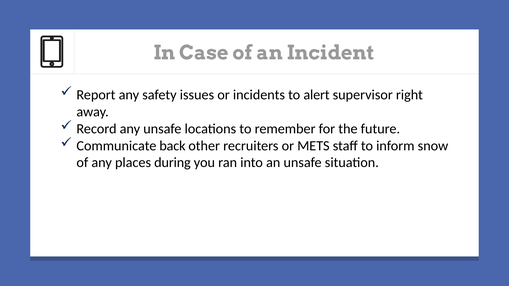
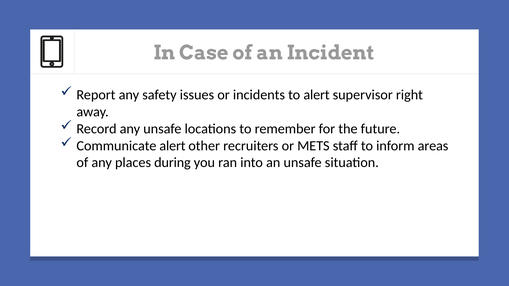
Communicate back: back -> alert (172, 146)
snow: snow -> areas (433, 146)
